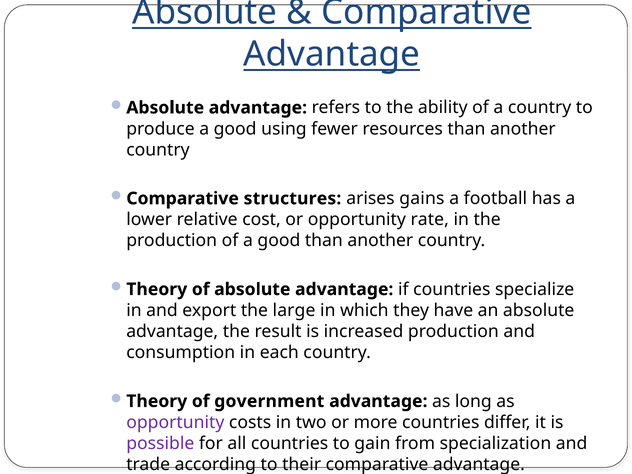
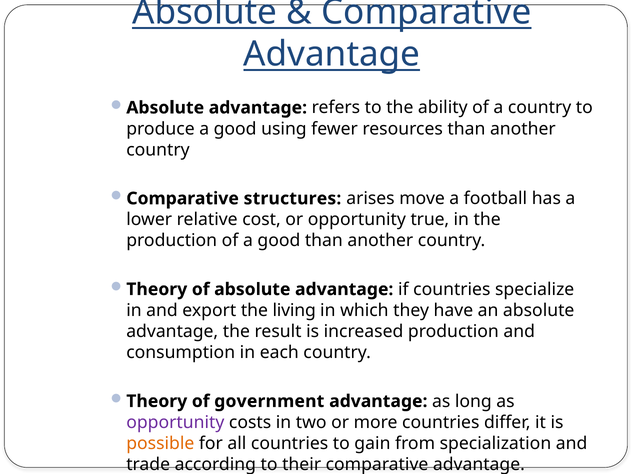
gains: gains -> move (422, 199)
rate: rate -> true (430, 220)
large: large -> living (294, 310)
possible colour: purple -> orange (160, 443)
